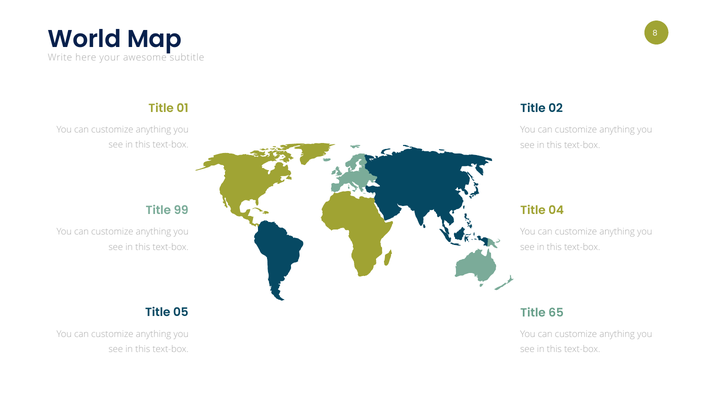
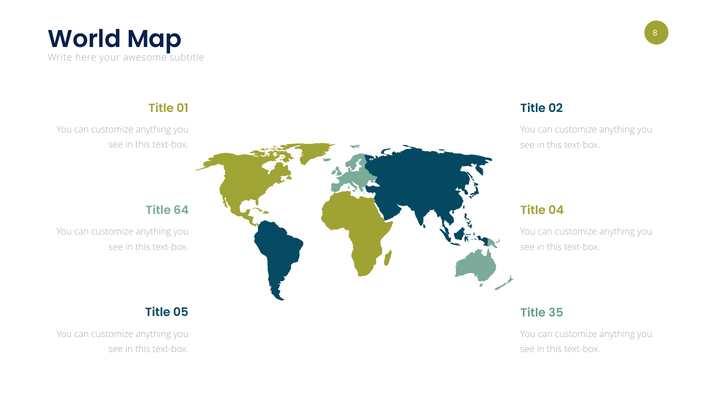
99: 99 -> 64 (181, 211)
65: 65 -> 35 (556, 313)
